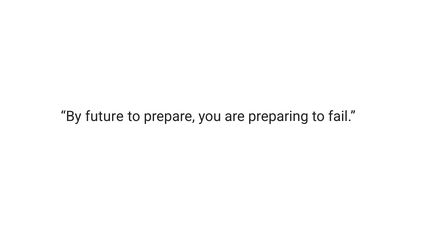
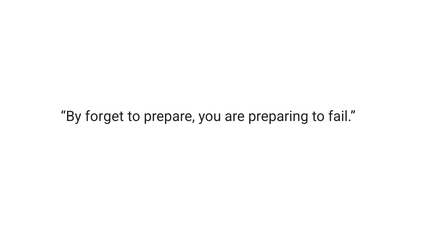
future: future -> forget (104, 116)
